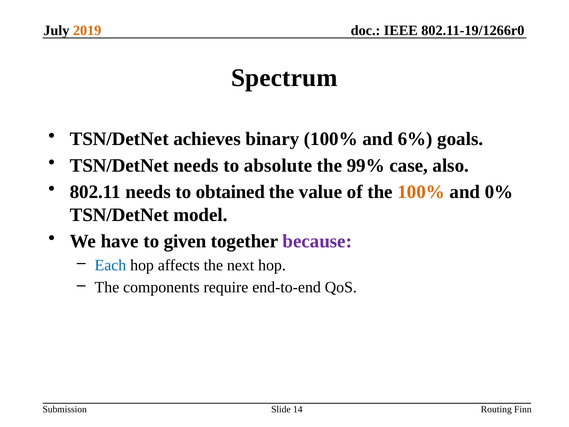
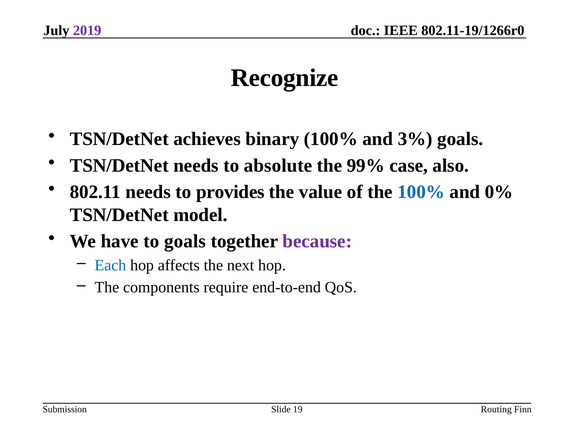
2019 colour: orange -> purple (87, 30)
Spectrum: Spectrum -> Recognize (285, 78)
6%: 6% -> 3% (415, 139)
obtained: obtained -> provides (230, 192)
100% colour: orange -> blue (421, 192)
to given: given -> goals (185, 241)
14: 14 -> 19 (298, 409)
